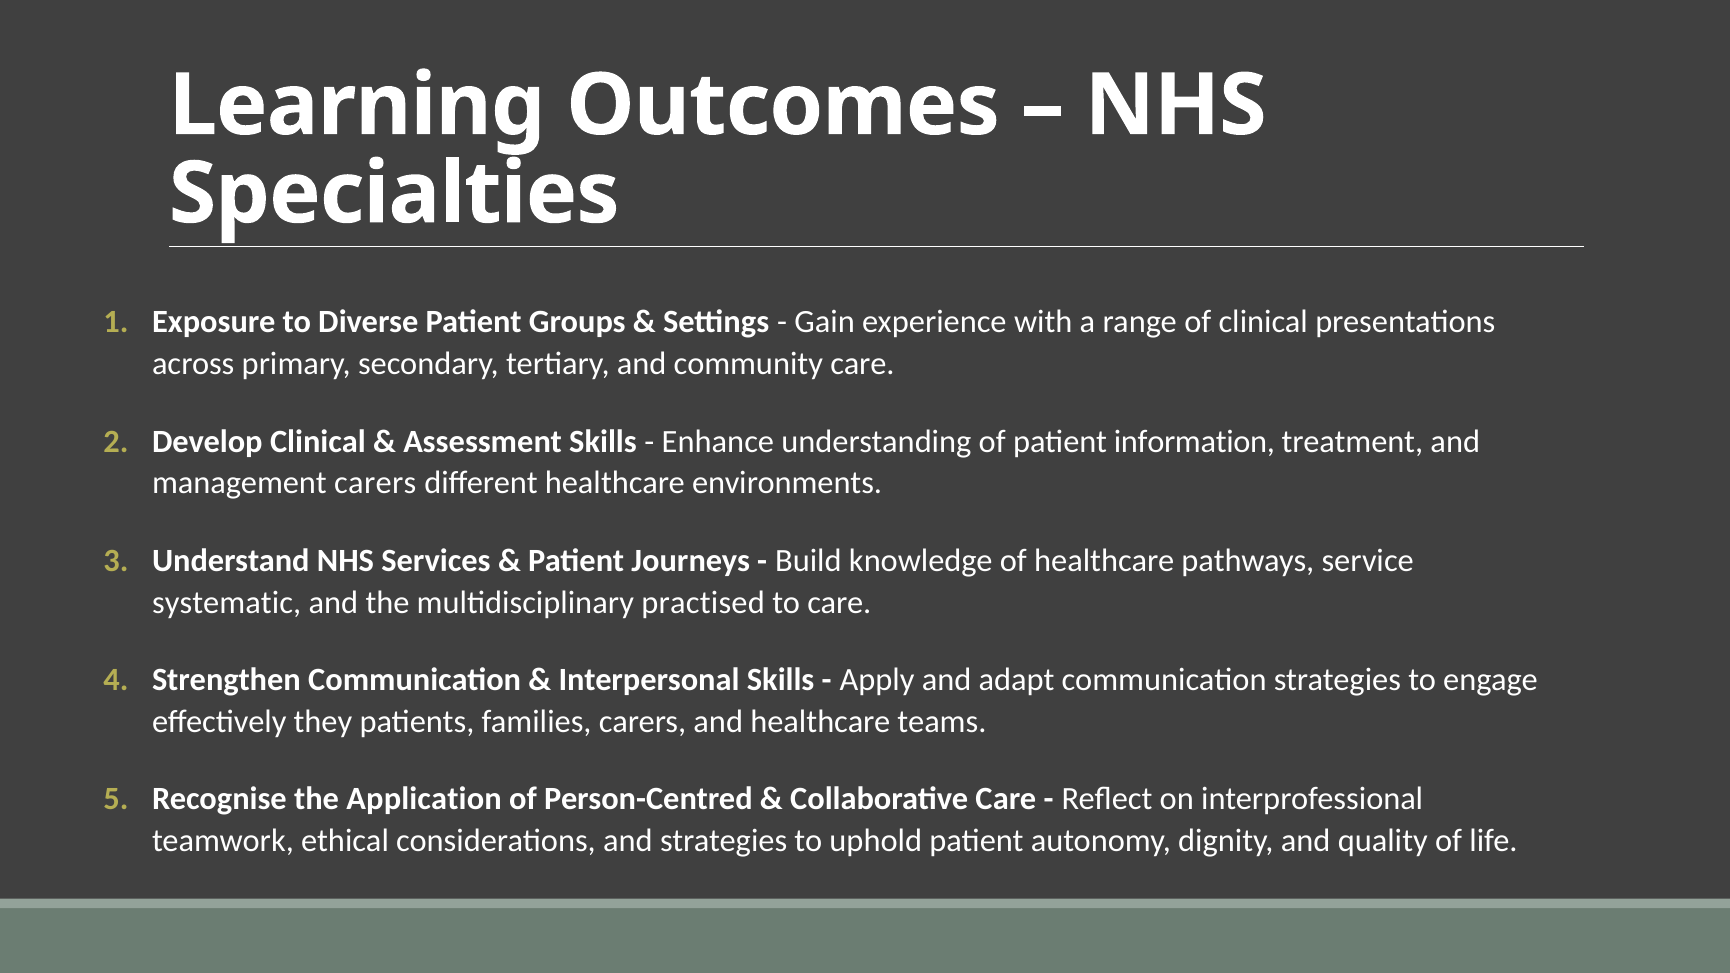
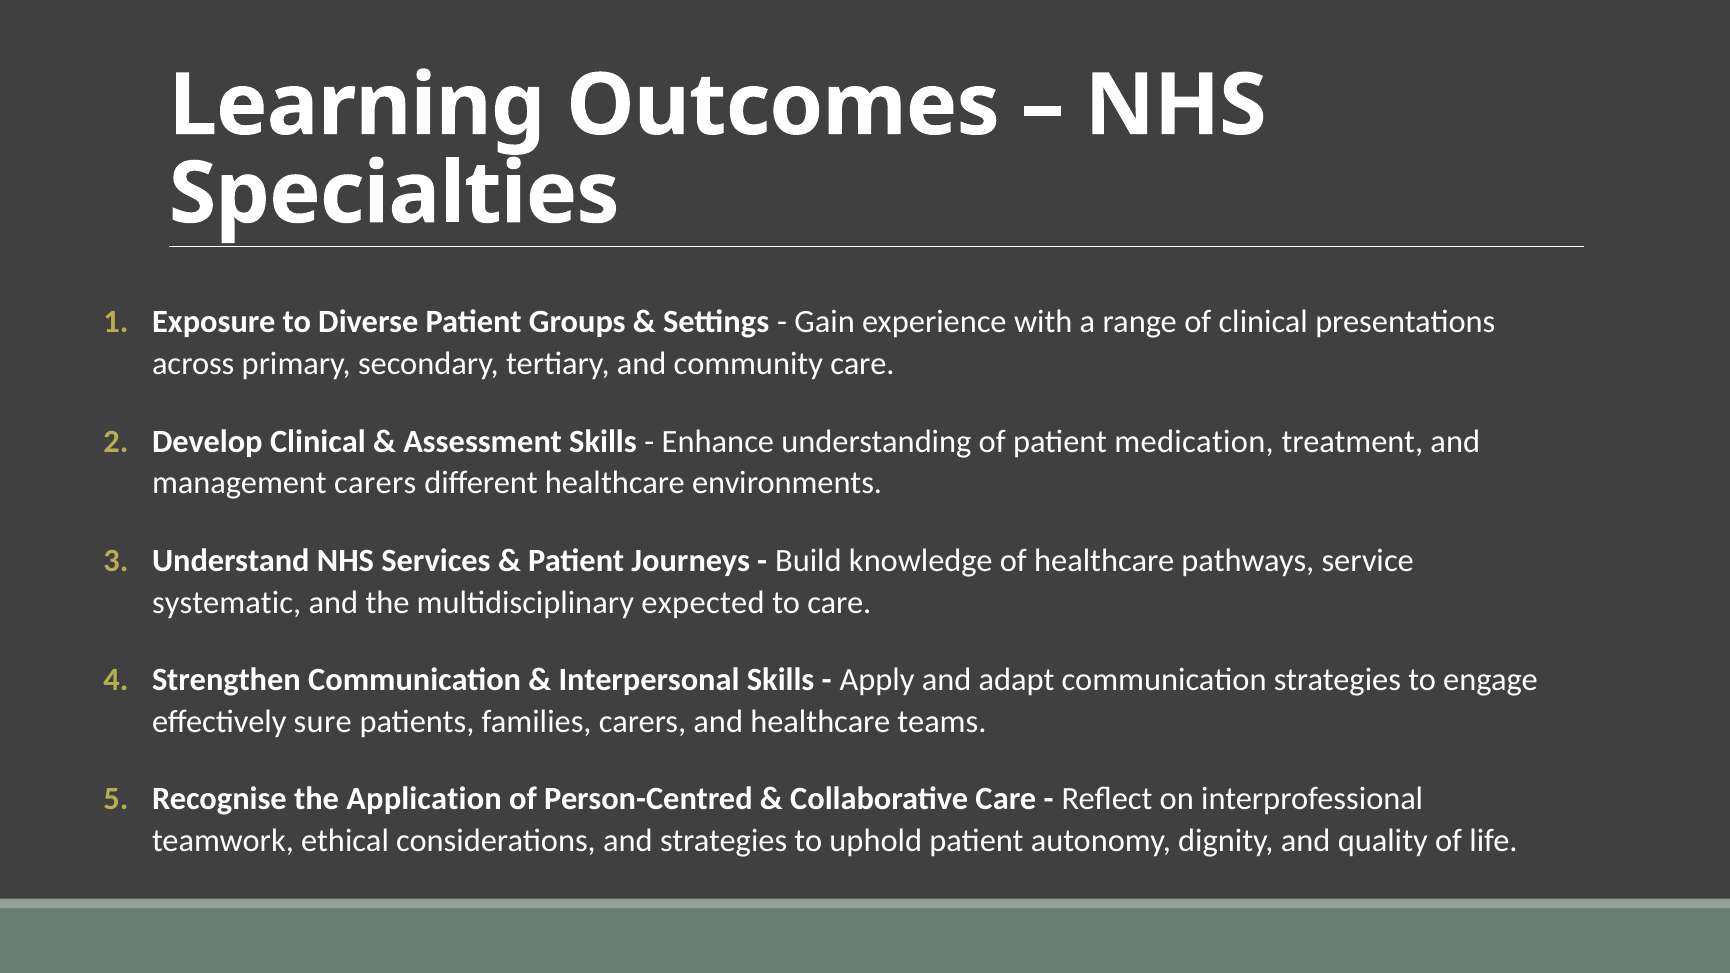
information: information -> medication (1194, 441)
practised: practised -> expected (703, 602)
they: they -> sure (323, 722)
